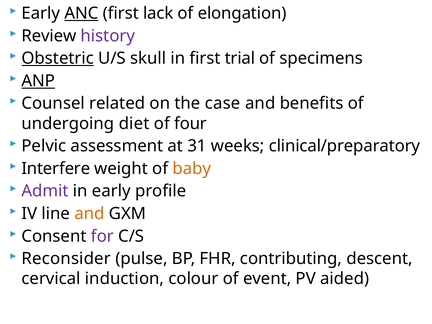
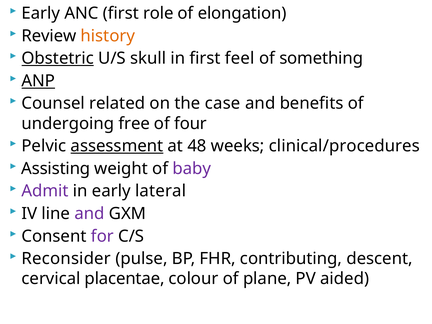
ANC underline: present -> none (81, 13)
lack: lack -> role (158, 13)
history colour: purple -> orange (108, 36)
trial: trial -> feel (240, 58)
specimens: specimens -> something (321, 58)
diet: diet -> free (134, 124)
assessment underline: none -> present (117, 146)
31: 31 -> 48 (197, 146)
clinical/preparatory: clinical/preparatory -> clinical/procedures (344, 146)
Interfere: Interfere -> Assisting (56, 169)
baby colour: orange -> purple (192, 169)
profile: profile -> lateral (161, 191)
and colour: orange -> purple (90, 214)
induction: induction -> placentae (125, 279)
event: event -> plane (267, 279)
